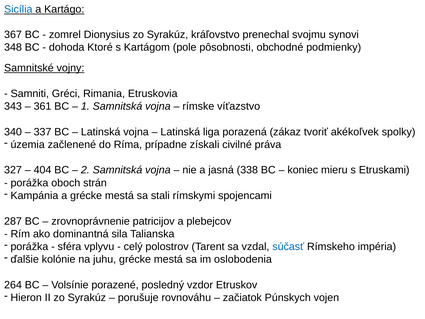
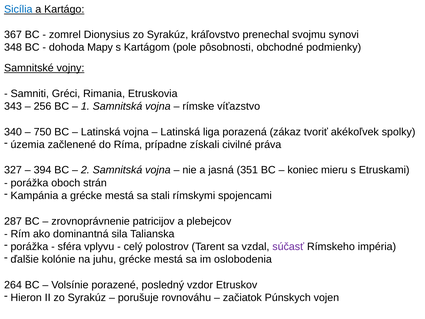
Ktoré: Ktoré -> Mapy (100, 47)
361: 361 -> 256 (43, 106)
337: 337 -> 750 (43, 132)
404: 404 -> 394 (43, 170)
338: 338 -> 351 (247, 170)
súčasť colour: blue -> purple (288, 246)
